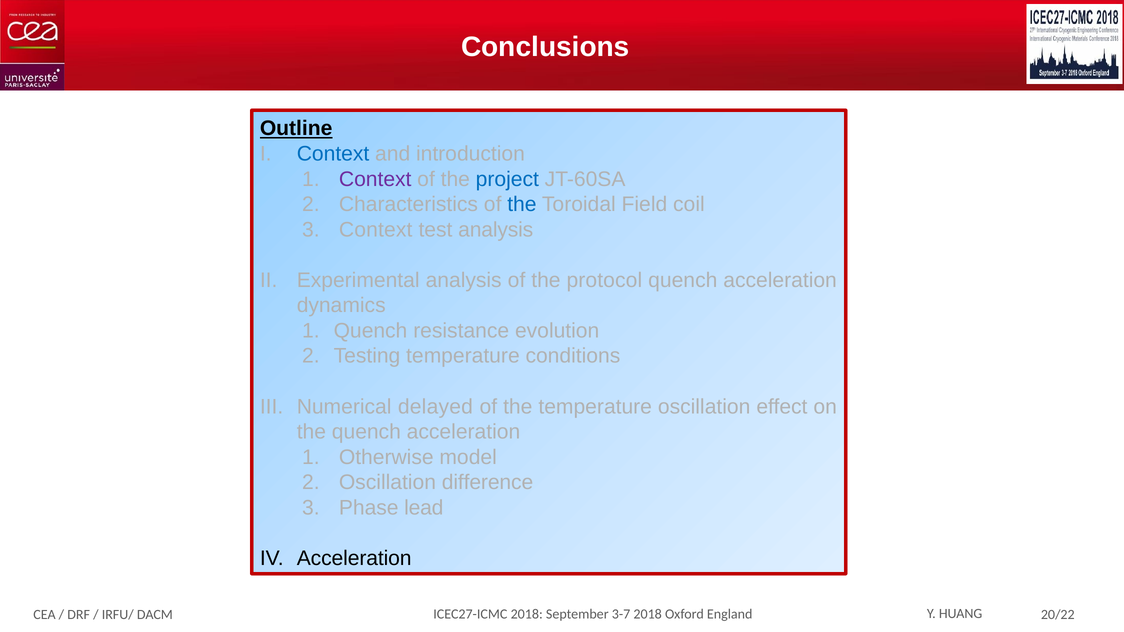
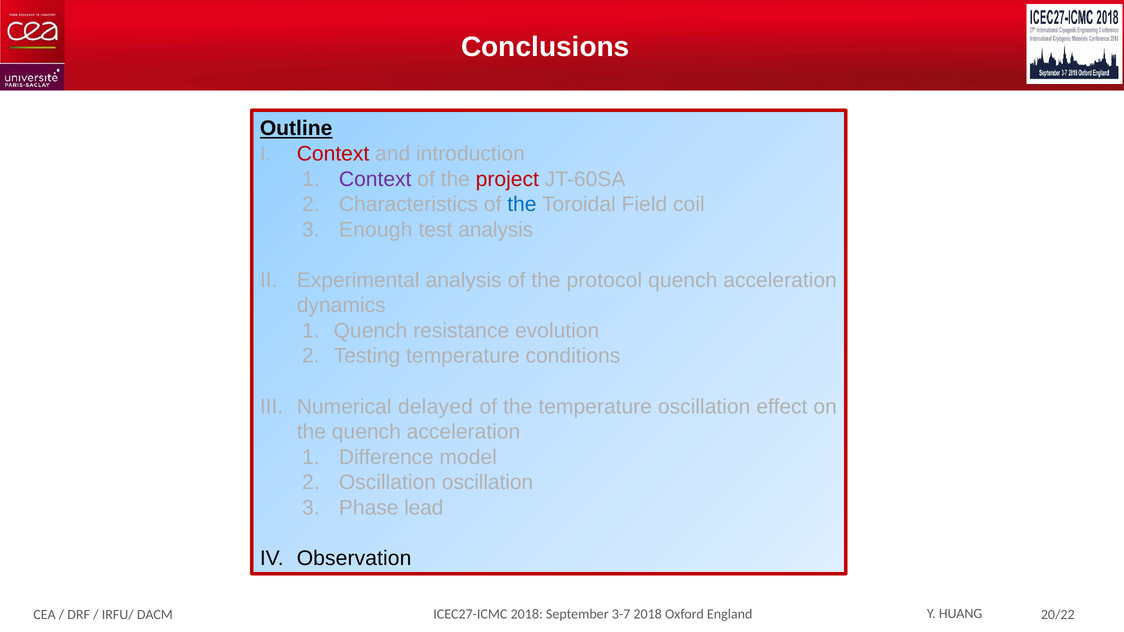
Context colour: blue -> red (333, 154)
project colour: blue -> red (507, 179)
Context: Context -> Enough (376, 230)
Otherwise: Otherwise -> Difference (386, 457)
Oscillation difference: difference -> oscillation (488, 483)
Acceleration: Acceleration -> Observation (354, 558)
